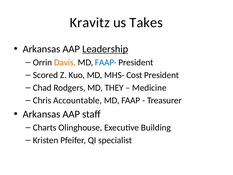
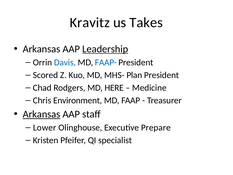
Davis colour: orange -> blue (65, 62)
Cost: Cost -> Plan (134, 75)
THEY: THEY -> HERE (114, 88)
Accountable: Accountable -> Environment (78, 100)
Arkansas underline: none -> present (42, 114)
Charts: Charts -> Lower (45, 127)
Building: Building -> Prepare (156, 127)
